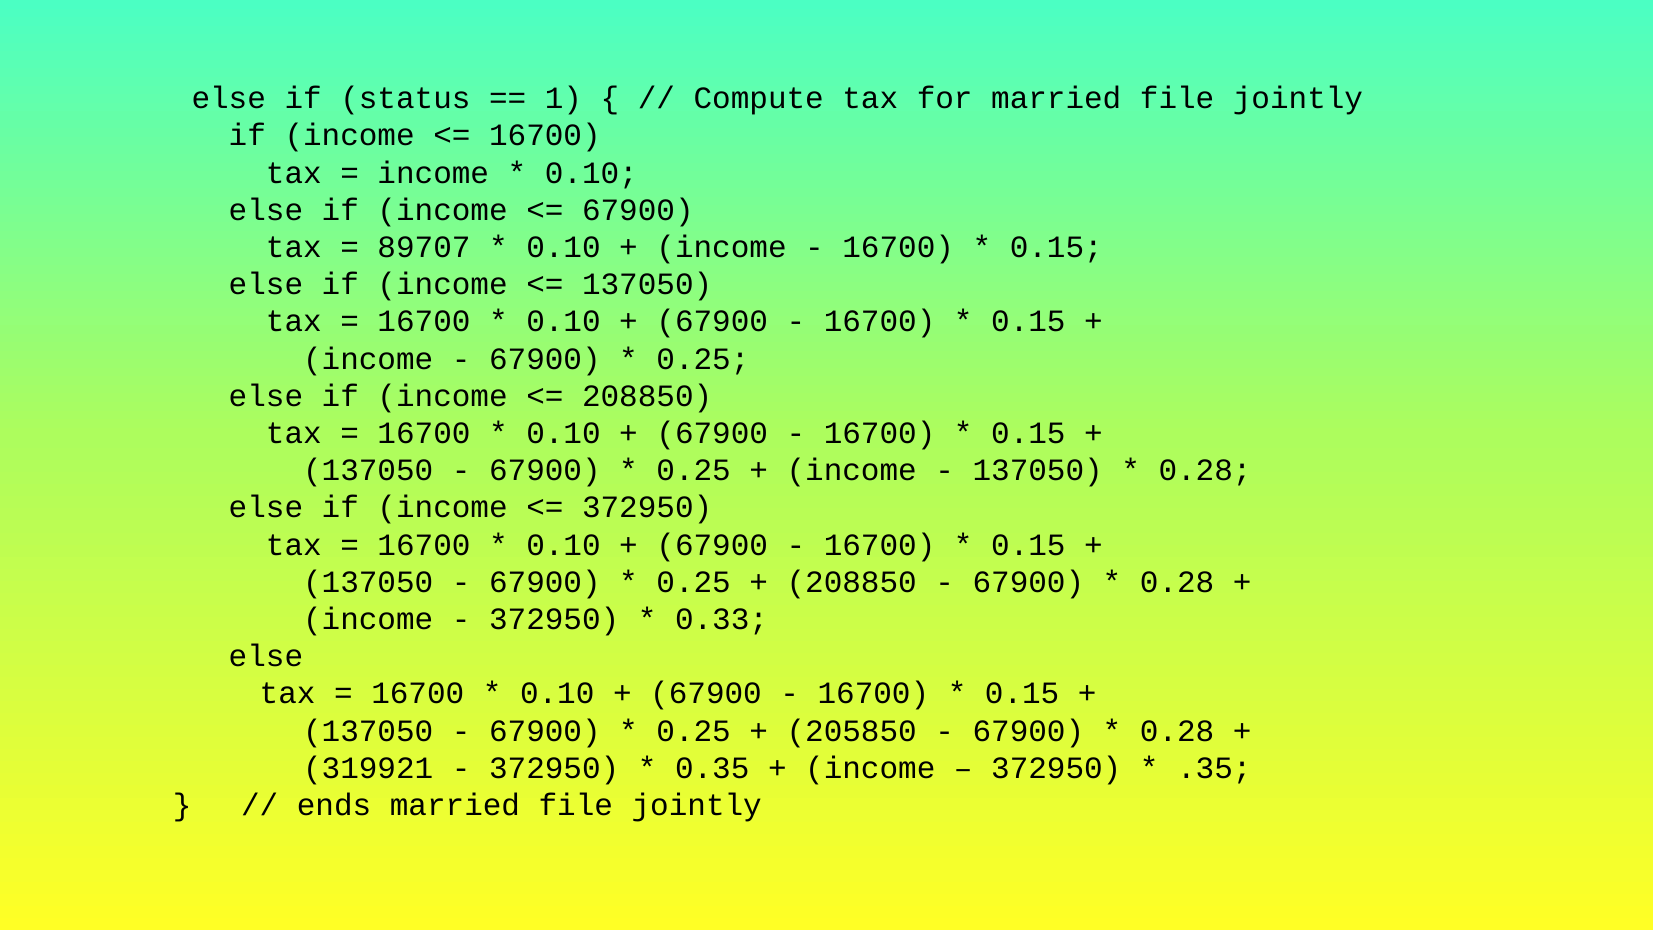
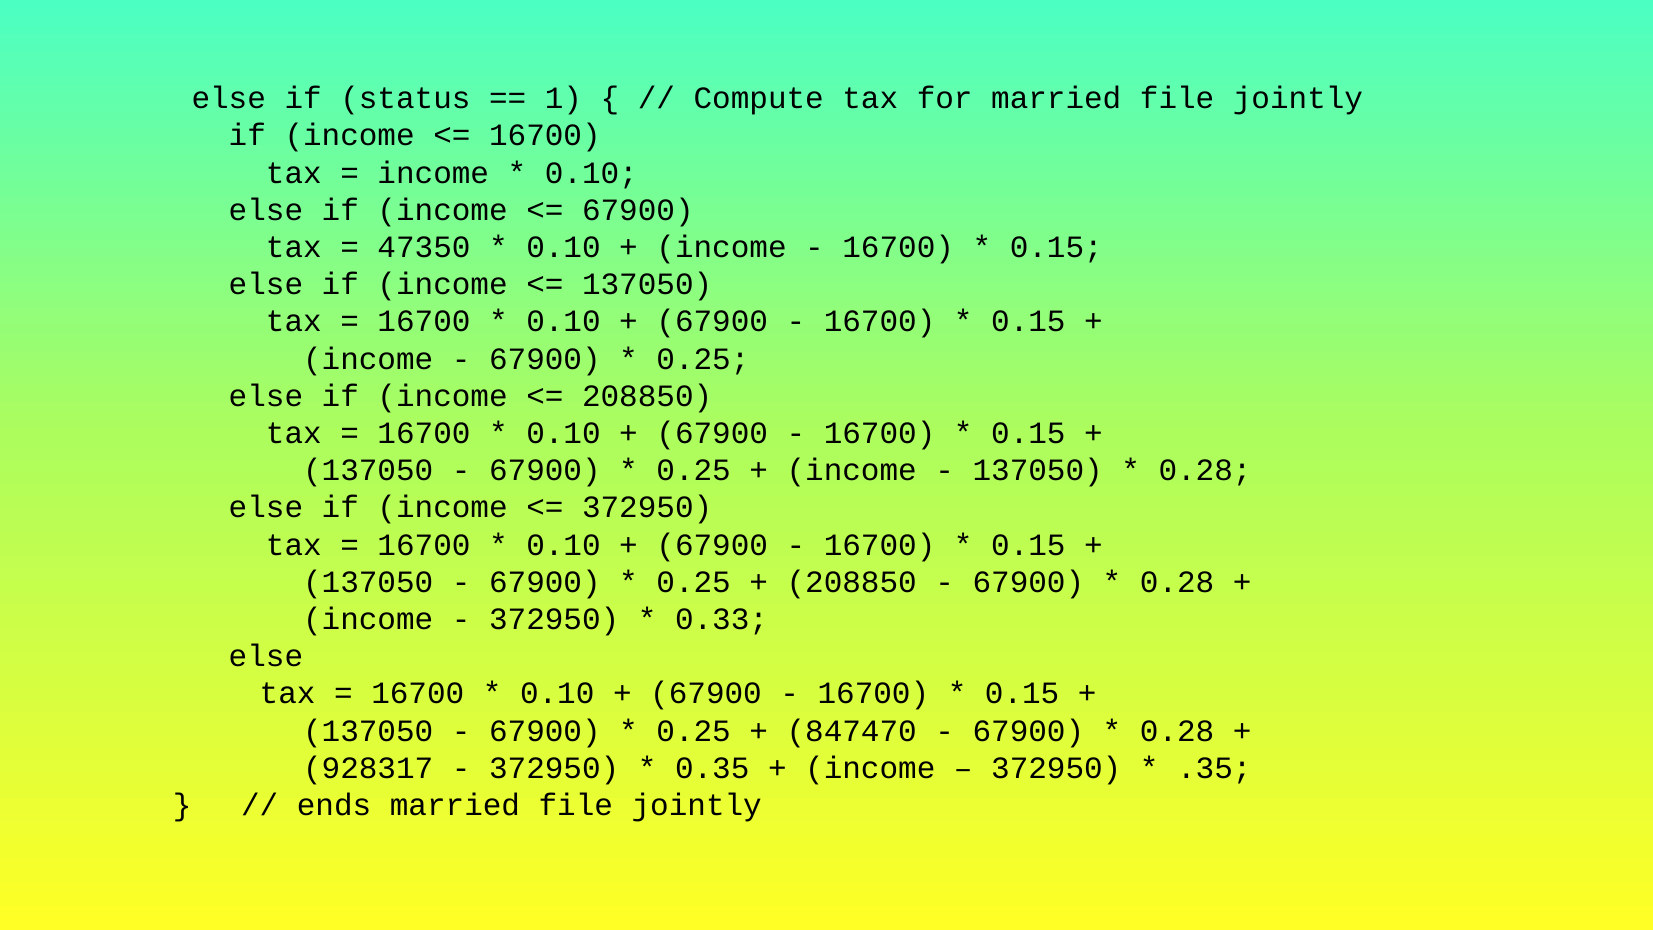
89707: 89707 -> 47350 (424, 247)
205850: 205850 -> 847470 (852, 731)
319921: 319921 -> 928317 (368, 768)
